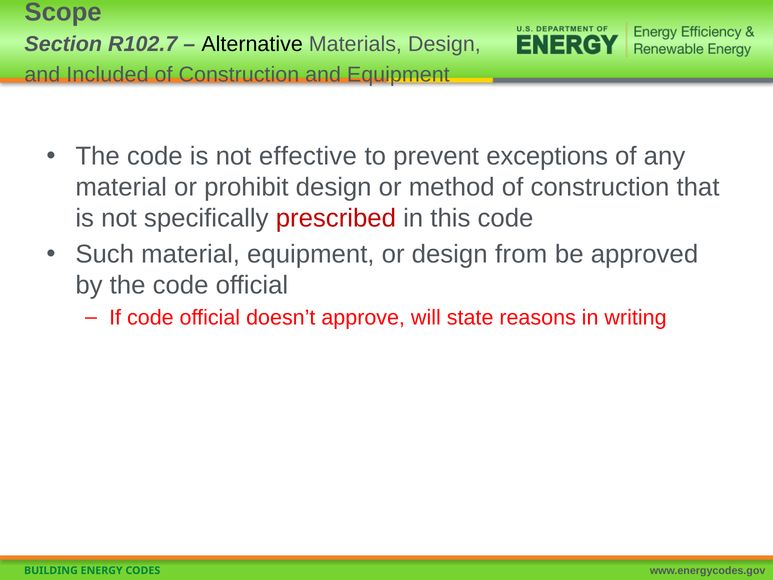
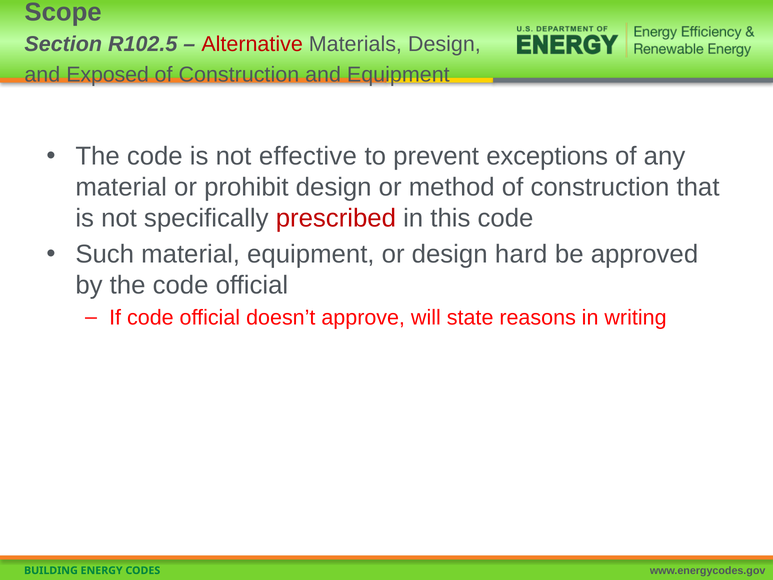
R102.7: R102.7 -> R102.5 (143, 44)
Alternative colour: black -> red (252, 44)
Included: Included -> Exposed (108, 74)
from: from -> hard (521, 254)
